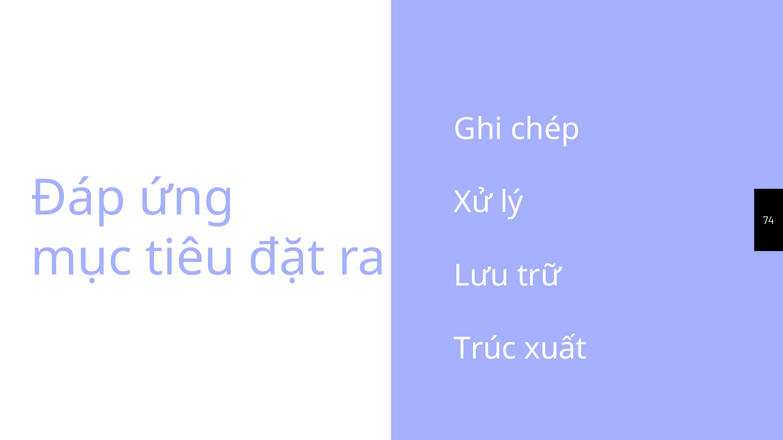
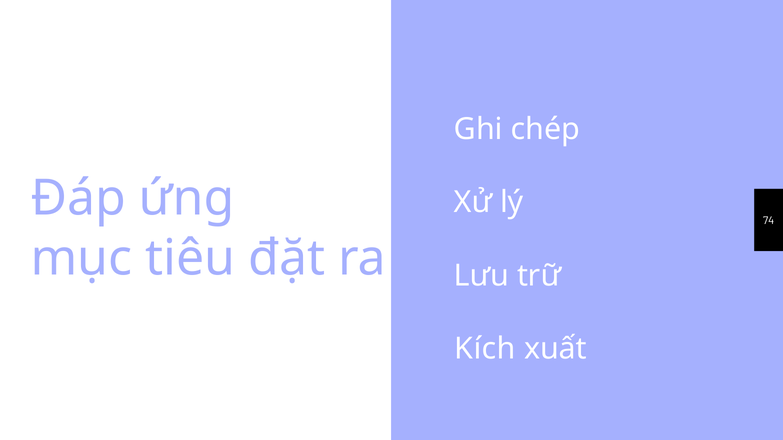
Trúc: Trúc -> Kích (485, 349)
